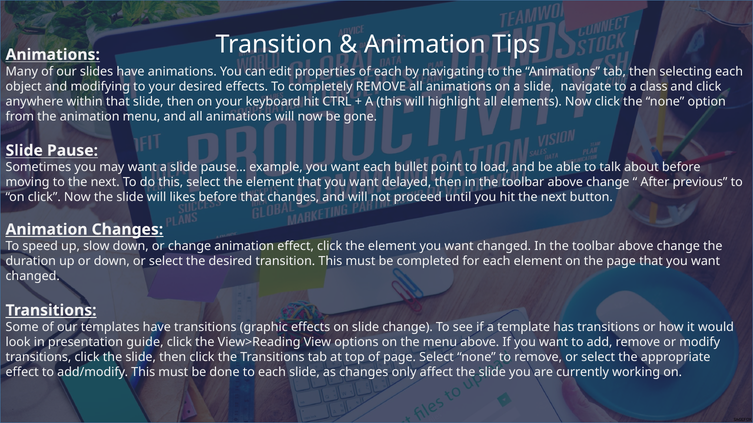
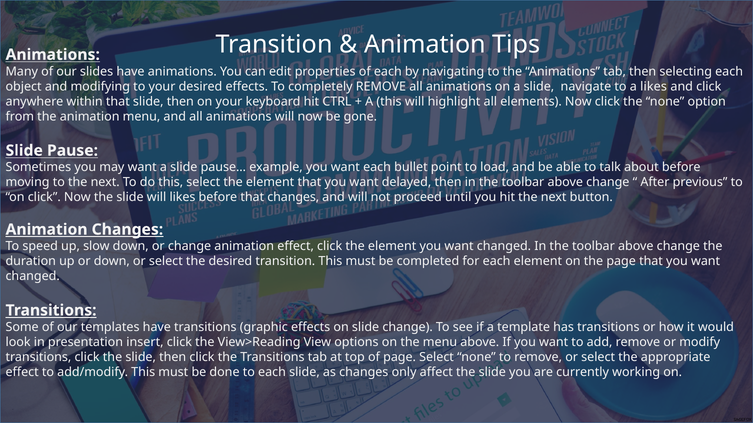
a class: class -> likes (654, 87)
guide: guide -> insert (145, 342)
